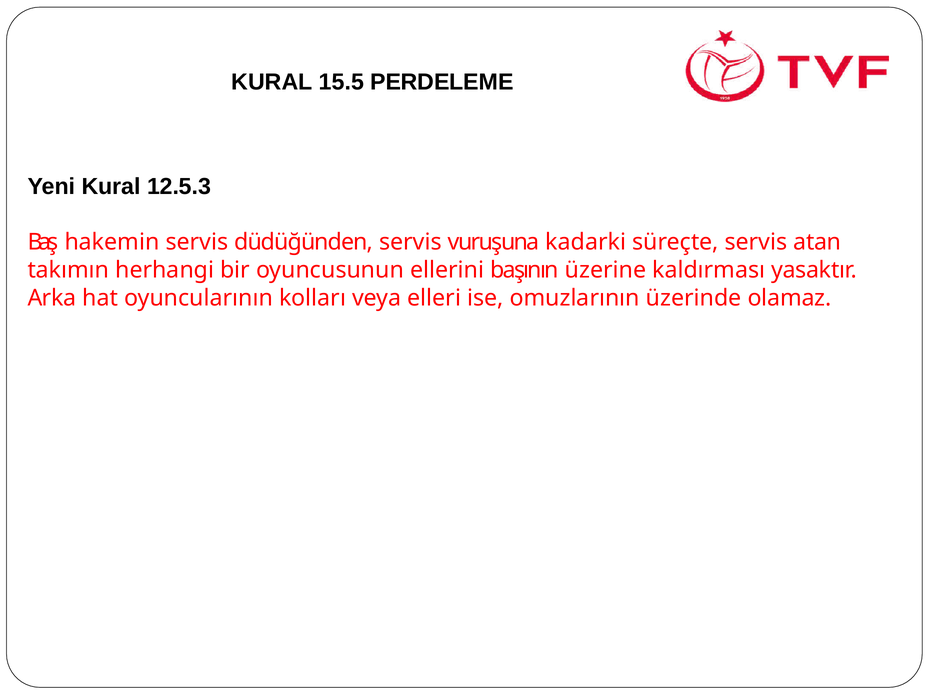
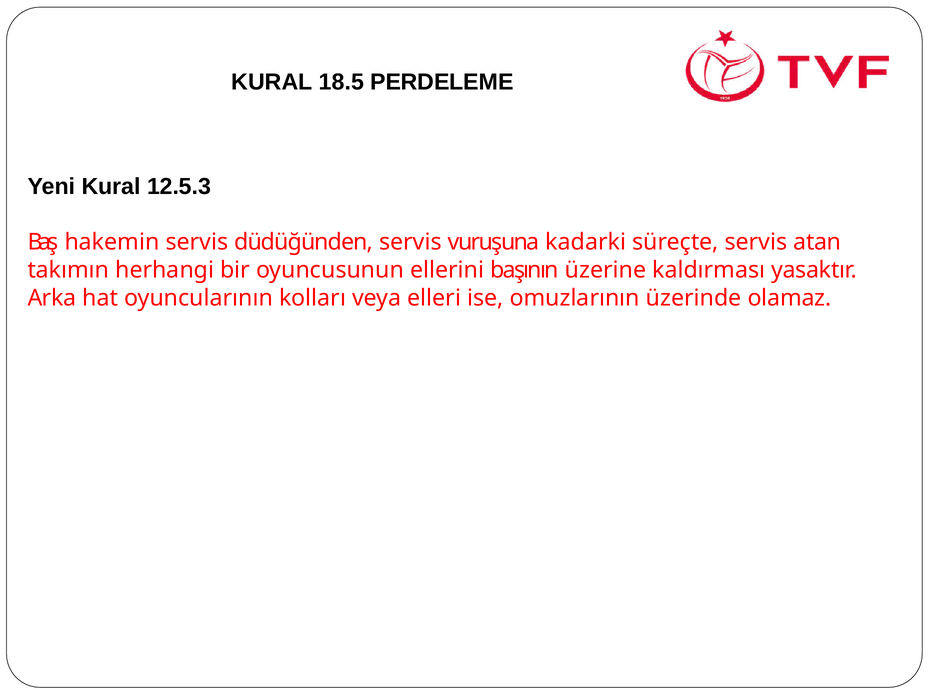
15.5: 15.5 -> 18.5 (341, 82)
